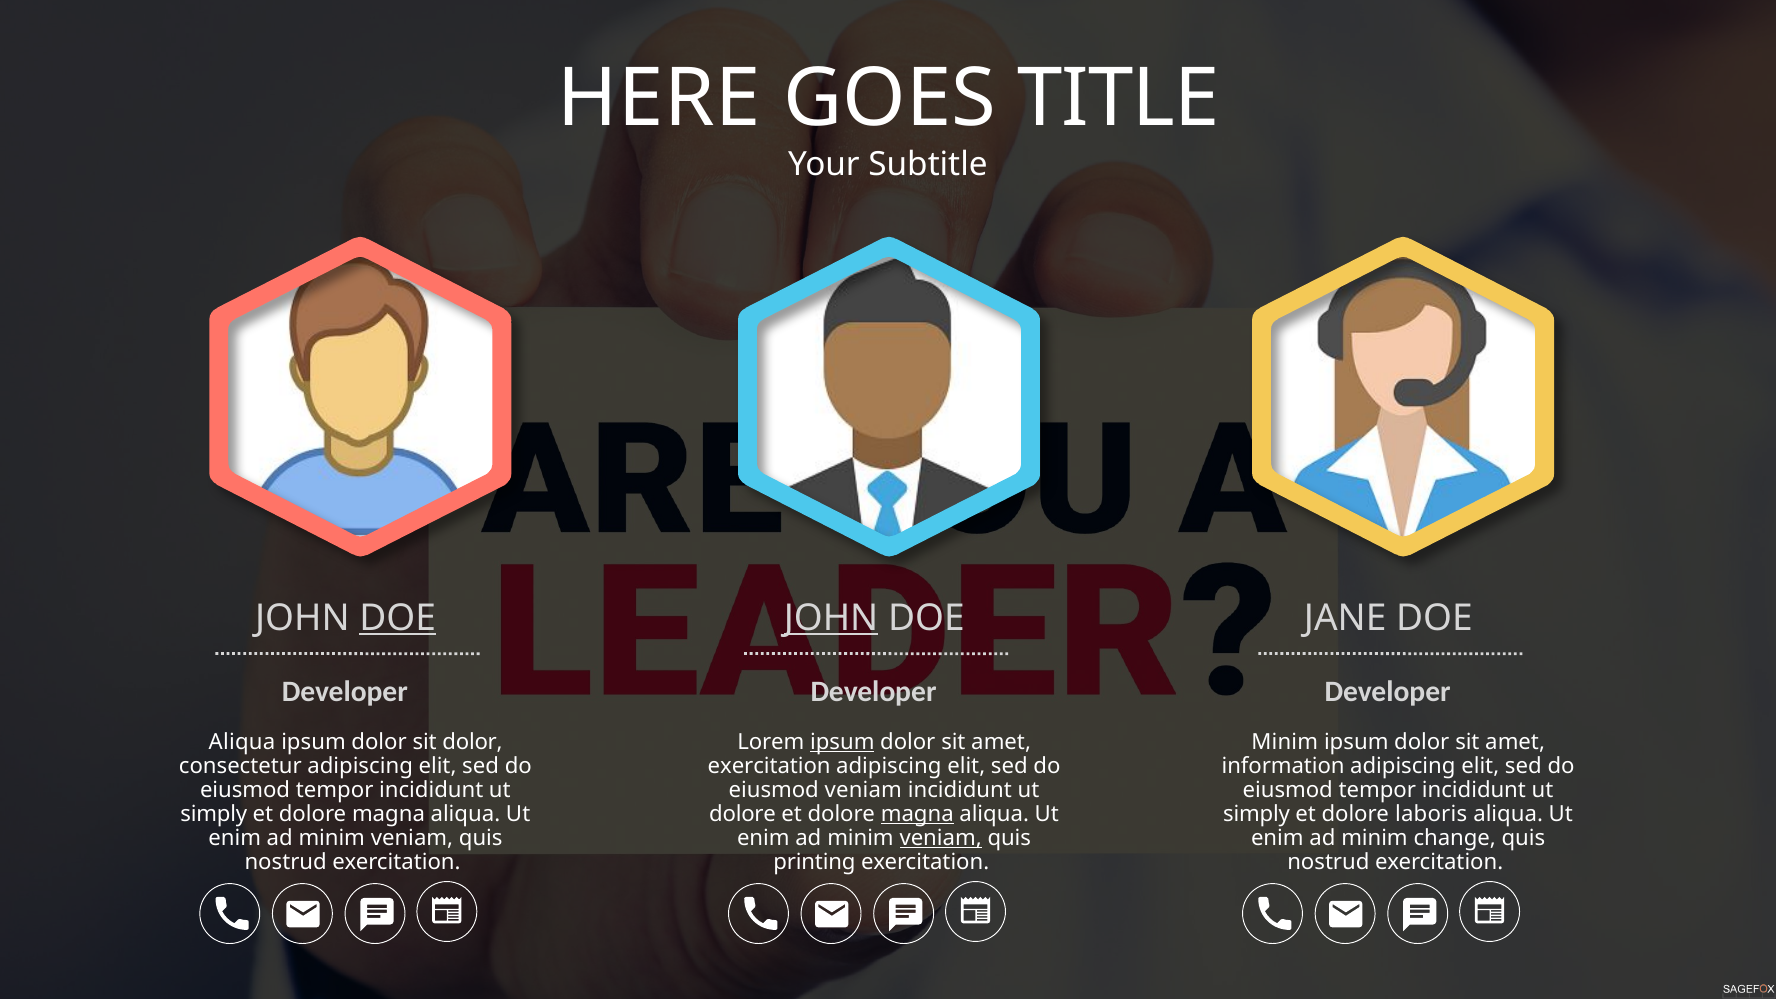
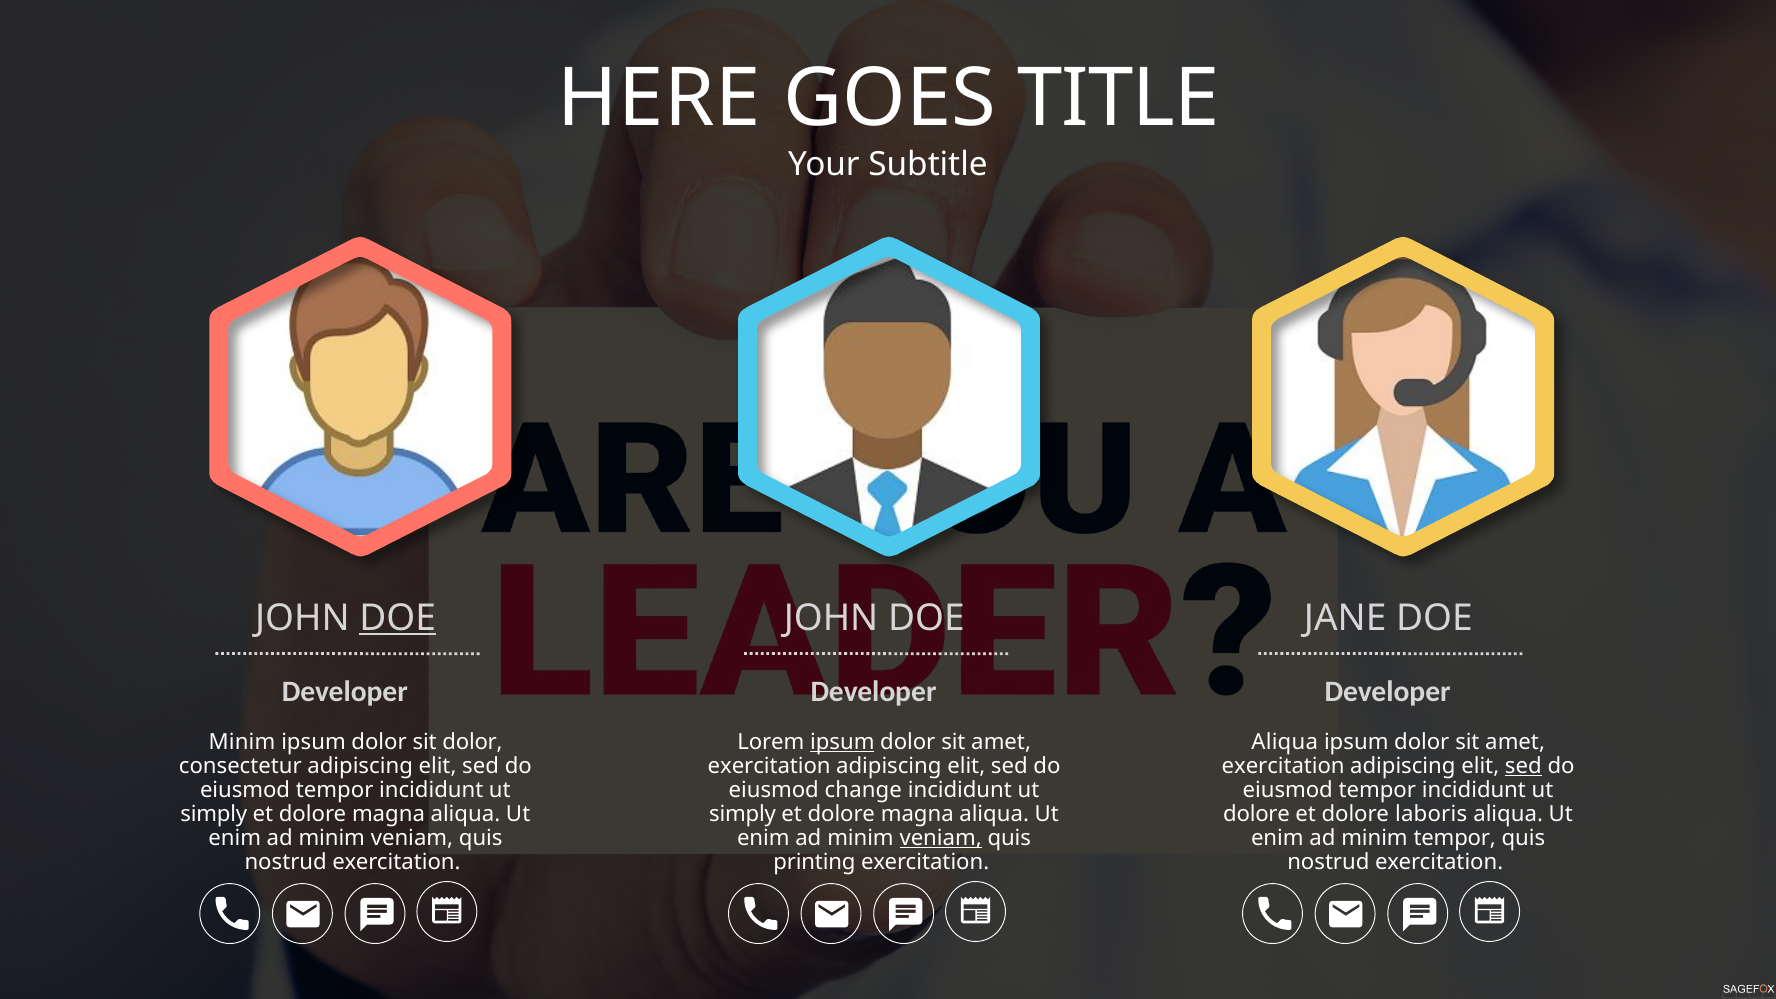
JOHN underline: present -> none (831, 618)
Aliqua: Aliqua -> Minim (242, 742)
Minim: Minim -> Aliqua (1285, 742)
information: information -> exercitation (1283, 766)
sed underline: none -> present (1523, 766)
eiusmod veniam: veniam -> change (863, 790)
dolore: dolore -> simply (743, 814)
magna underline: present -> none (917, 814)
simply: simply -> dolore (1257, 814)
minim change: change -> tempor (1455, 838)
